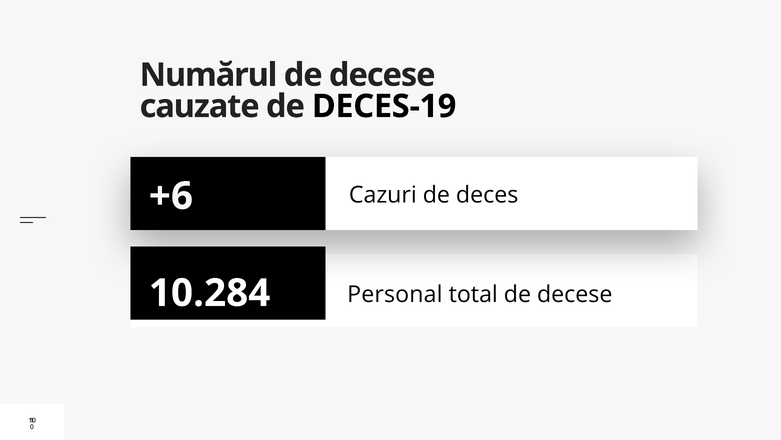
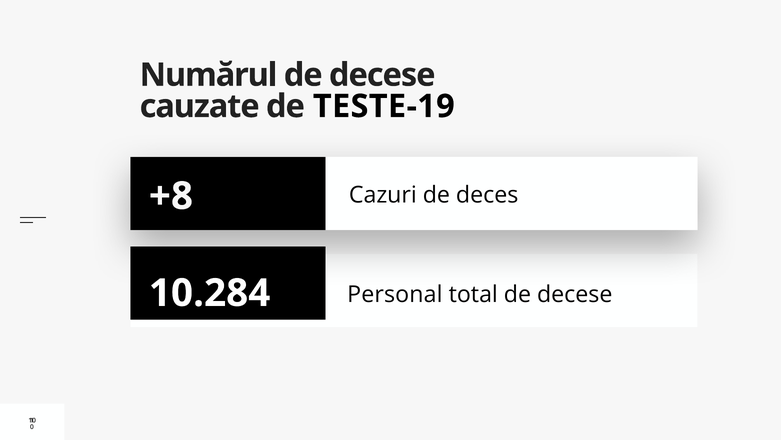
DECES-19: DECES-19 -> TESTE-19 (384, 106)
+6: +6 -> +8 (171, 196)
